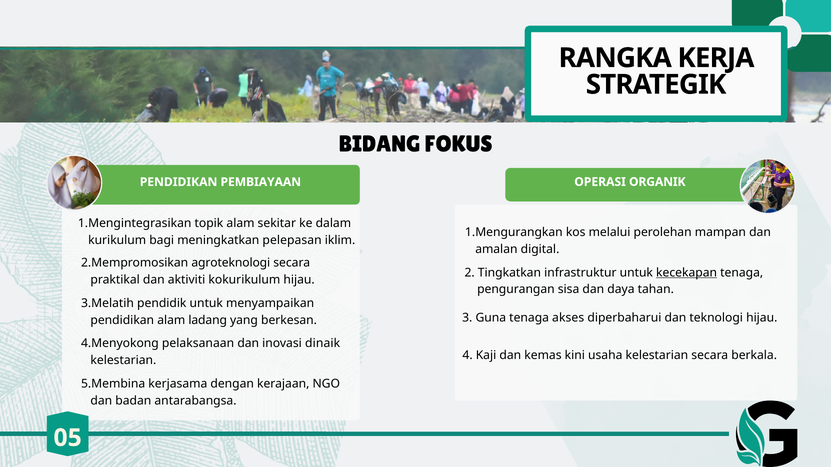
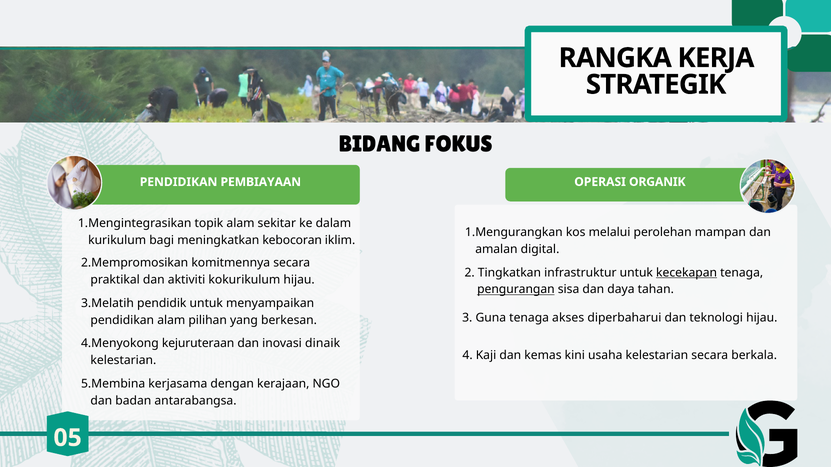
pelepasan: pelepasan -> kebocoran (292, 240)
agroteknologi: agroteknologi -> komitmennya (231, 263)
pengurangan underline: none -> present (516, 290)
ladang: ladang -> pilihan (208, 320)
pelaksanaan: pelaksanaan -> kejuruteraan (198, 344)
